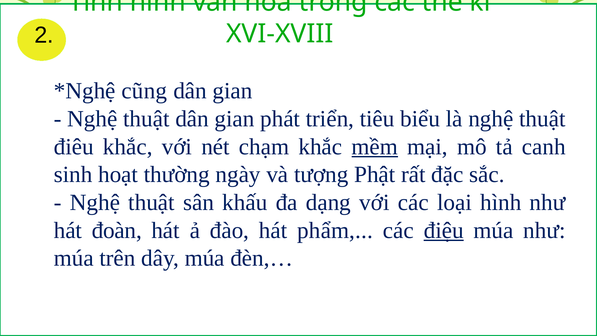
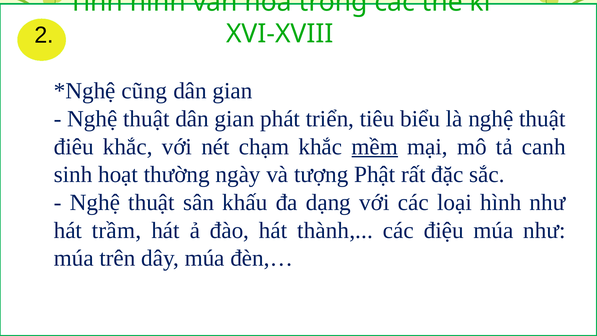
đoàn: đoàn -> trầm (117, 230)
phẩm: phẩm -> thành (335, 230)
điệu underline: present -> none (444, 230)
